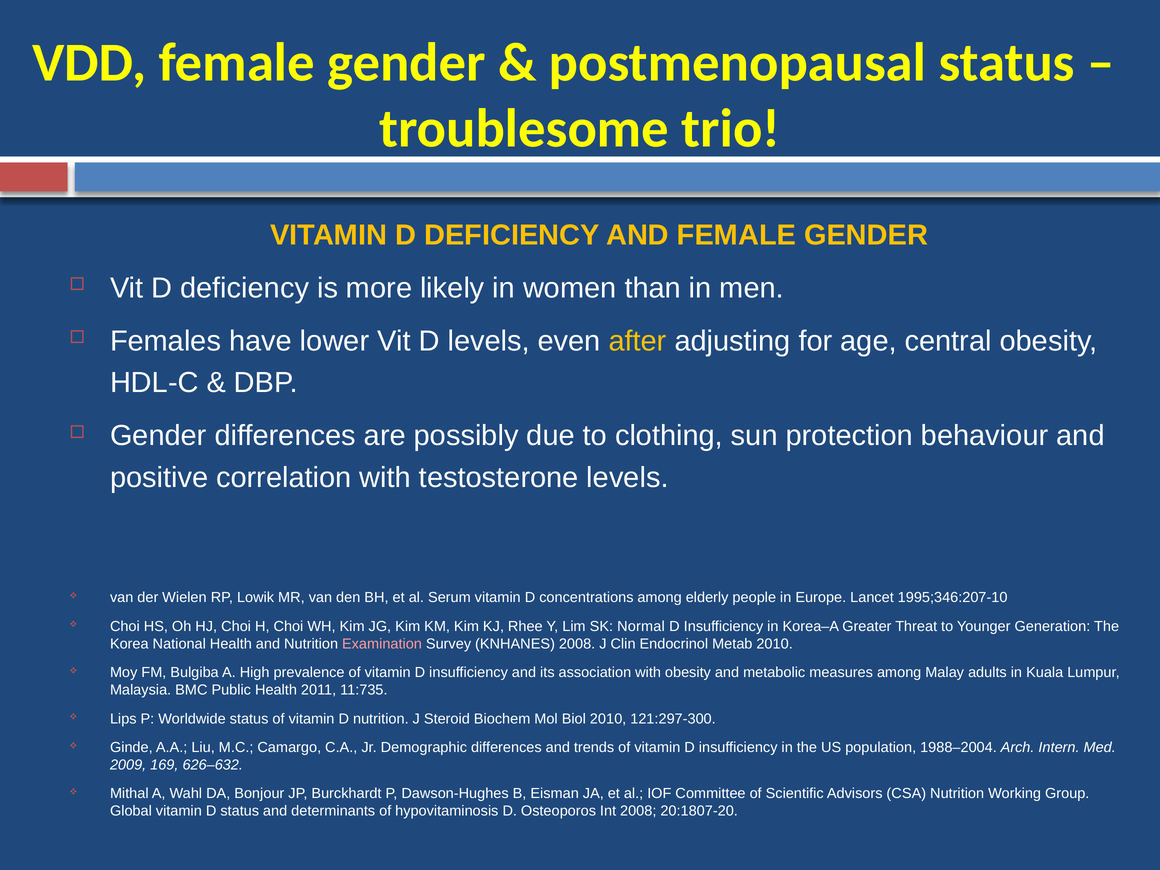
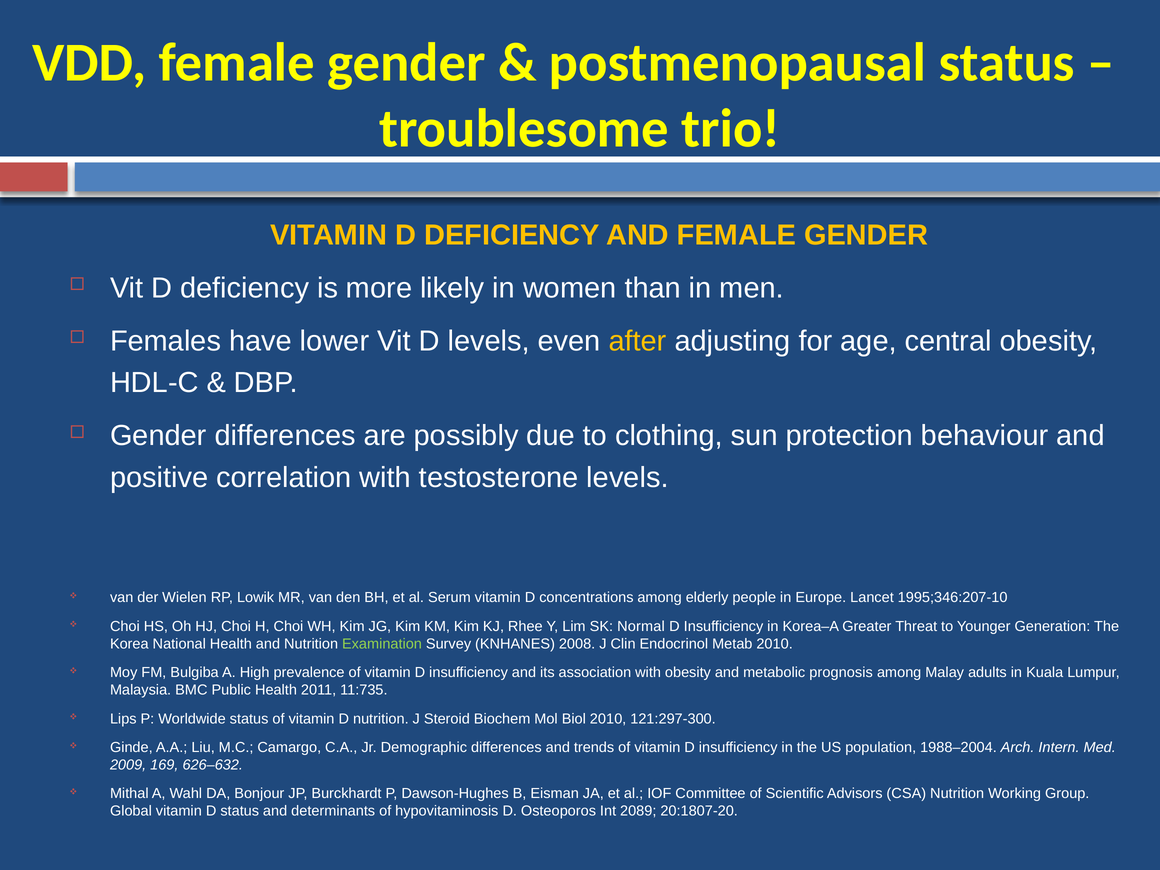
Examination colour: pink -> light green (382, 644)
measures: measures -> prognosis (841, 673)
Int 2008: 2008 -> 2089 (638, 811)
